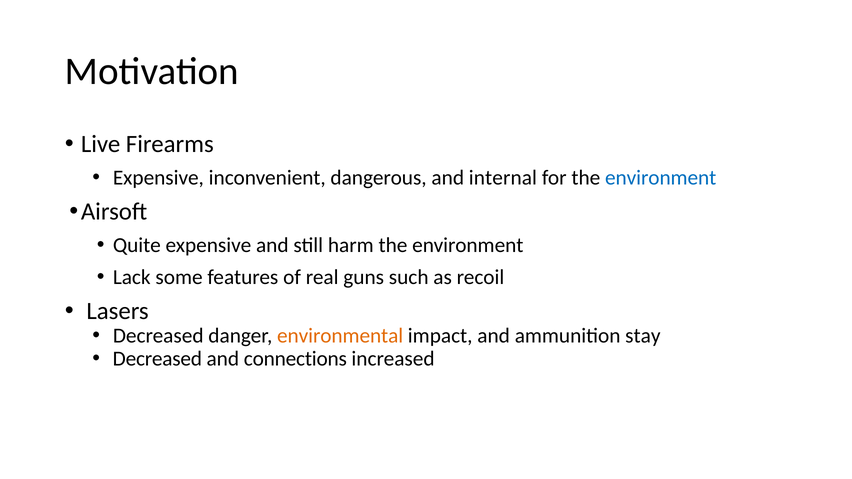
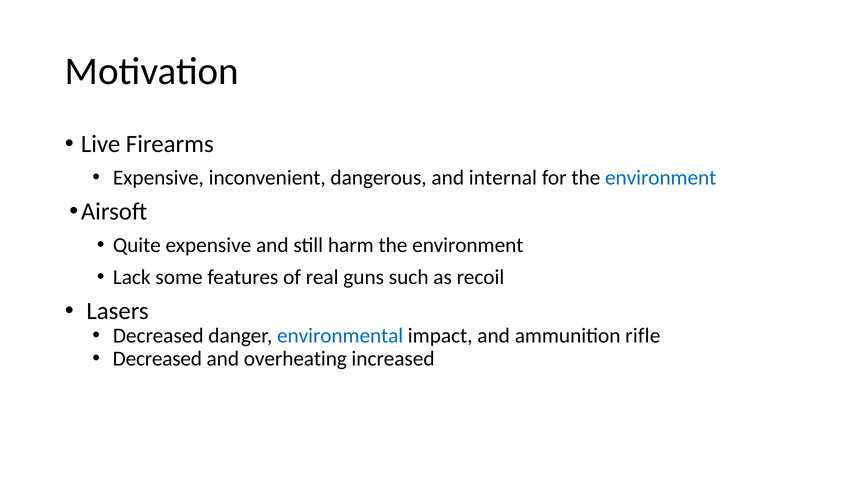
environmental colour: orange -> blue (340, 336)
stay: stay -> rifle (643, 336)
connections: connections -> overheating (295, 359)
